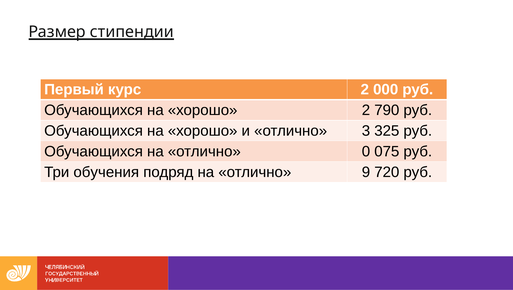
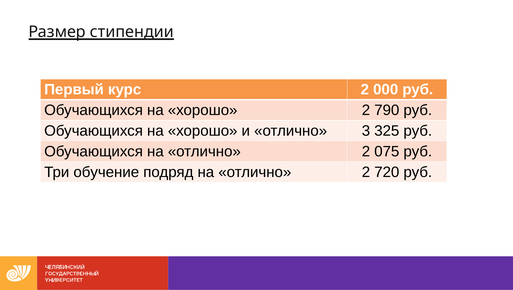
Обучающихся на отлично 0: 0 -> 2 (366, 152)
обучения: обучения -> обучение (106, 172)
подряд на отлично 9: 9 -> 2 (366, 172)
